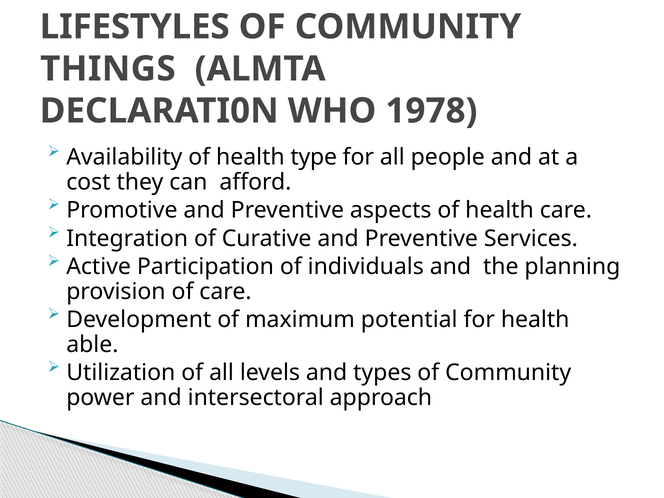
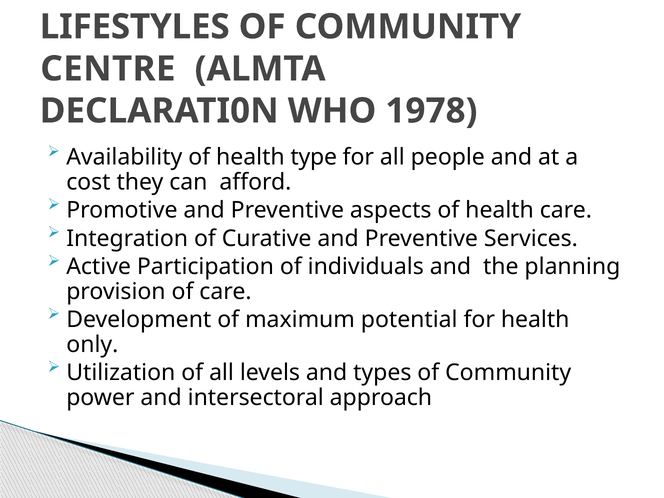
THINGS: THINGS -> CENTRE (108, 69)
able: able -> only (92, 345)
